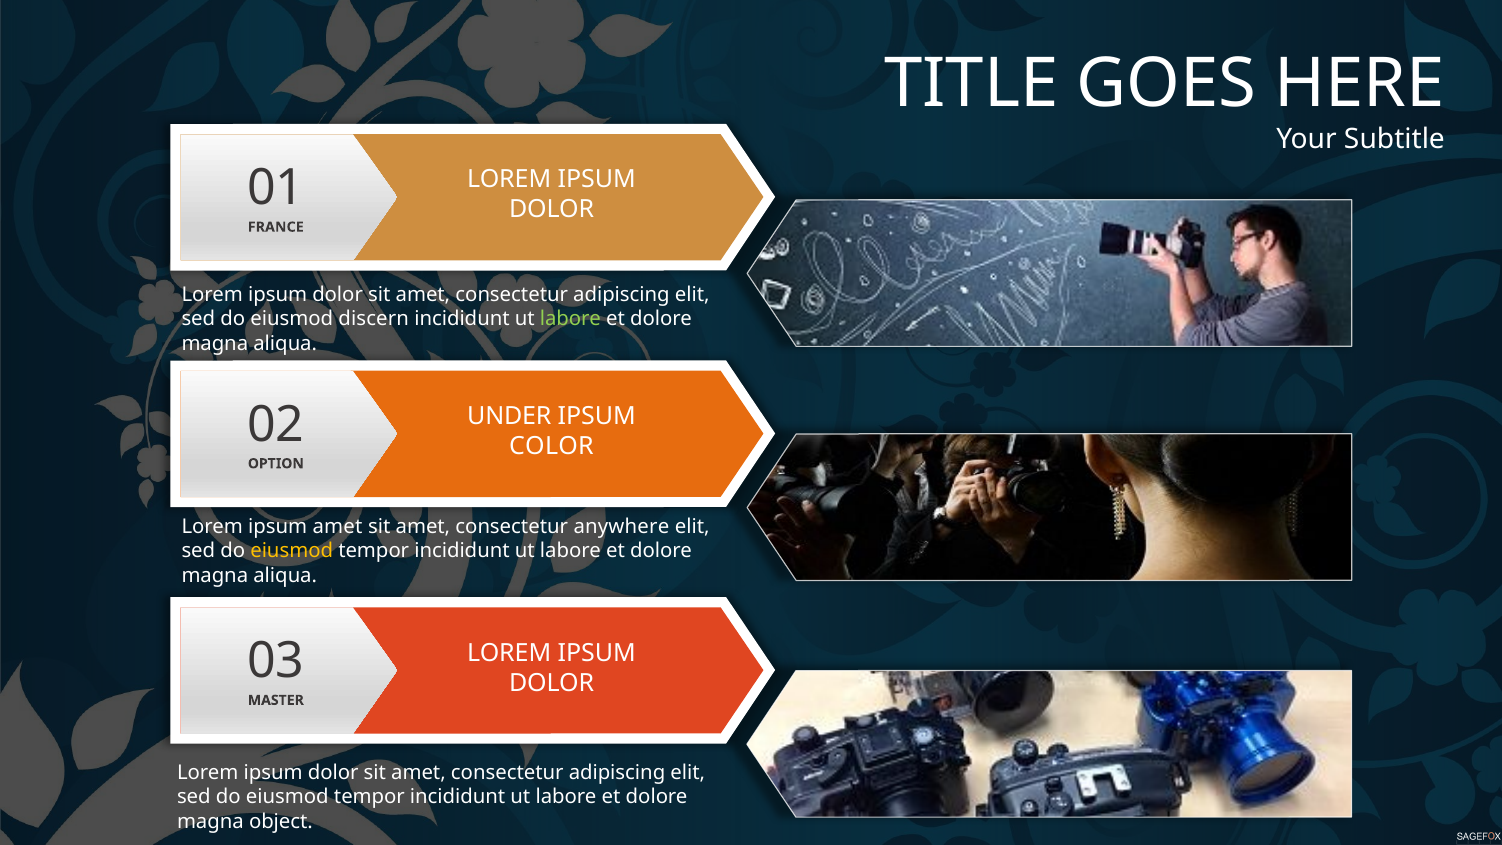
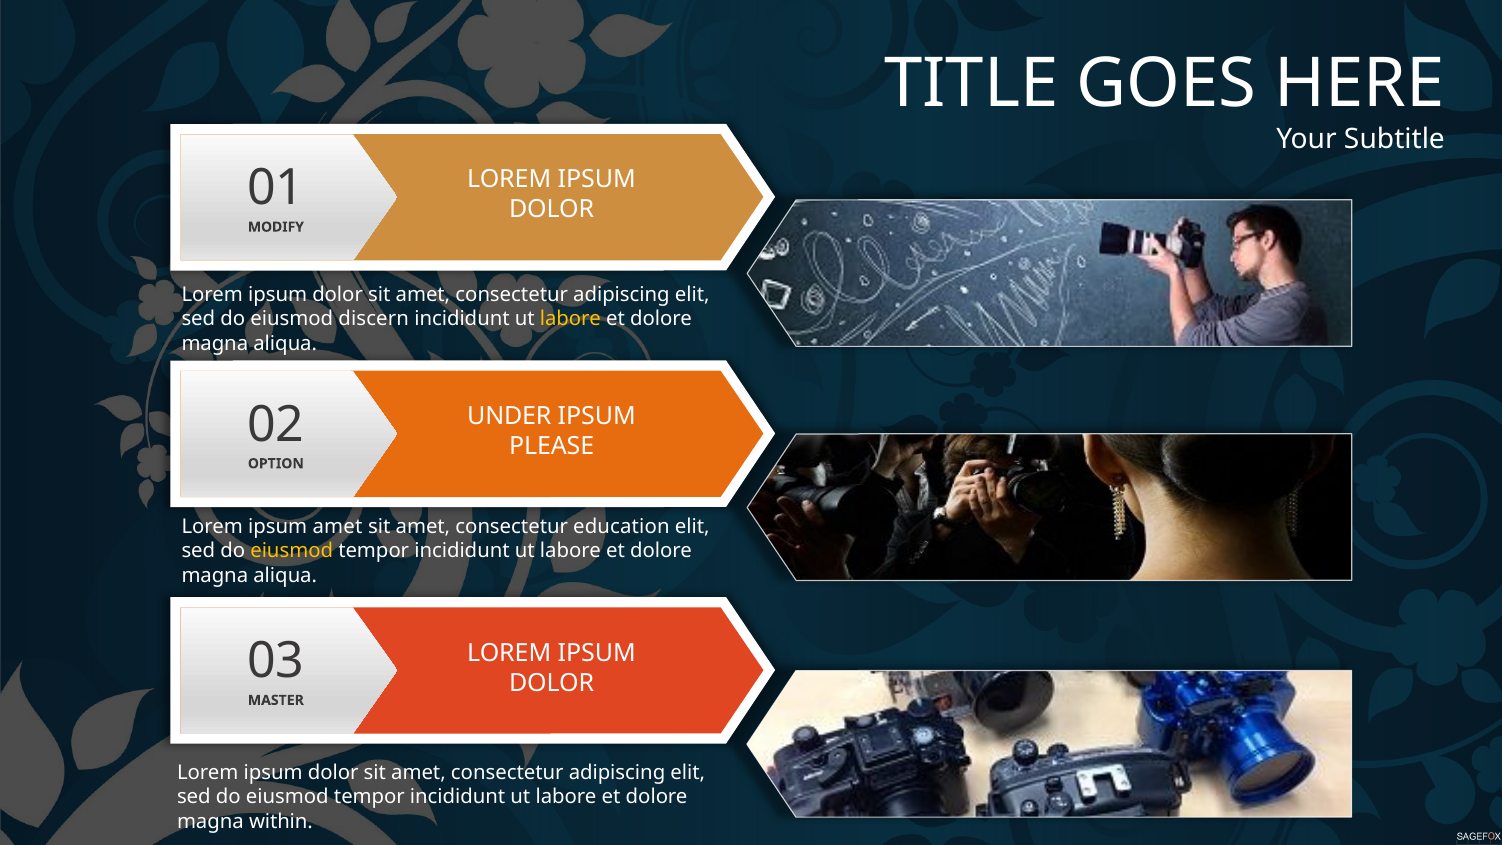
FRANCE: FRANCE -> MODIFY (276, 227)
labore colour: light green -> yellow (570, 319)
COLOR: COLOR -> PLEASE (552, 446)
anywhere: anywhere -> education (621, 527)
object: object -> within (281, 821)
